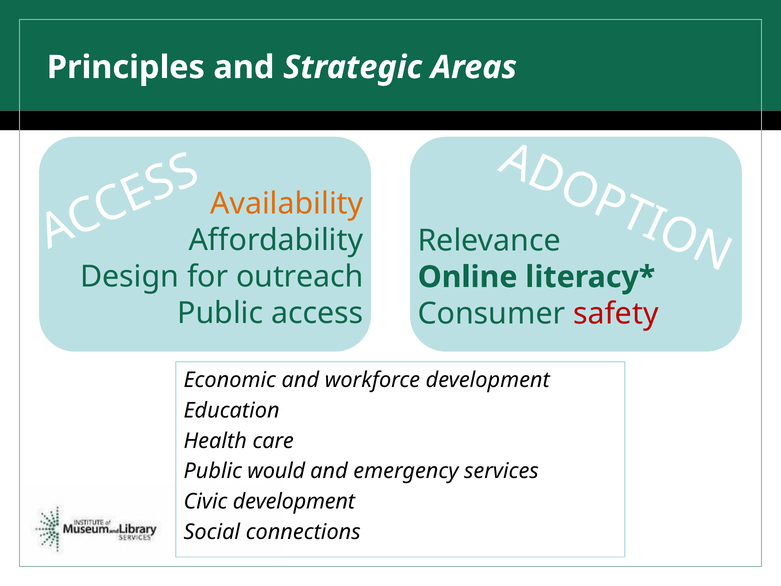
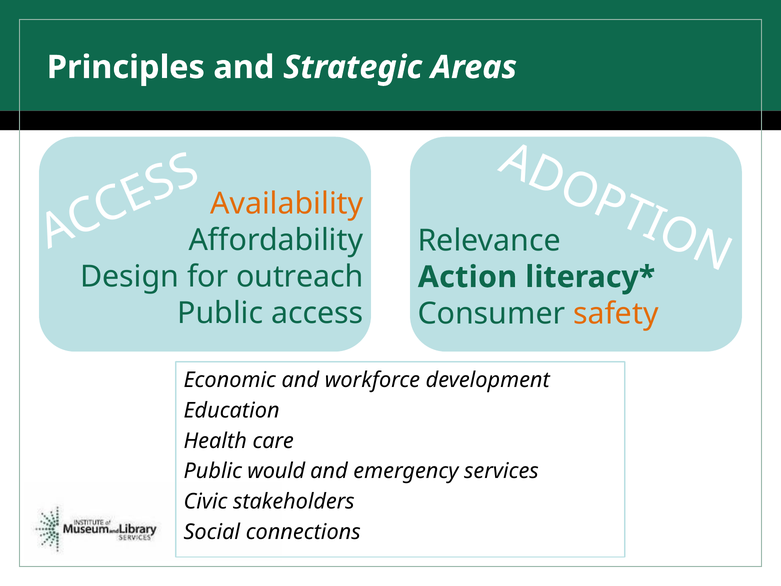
Online: Online -> Action (467, 277)
safety colour: red -> orange (616, 313)
Civic development: development -> stakeholders (294, 501)
